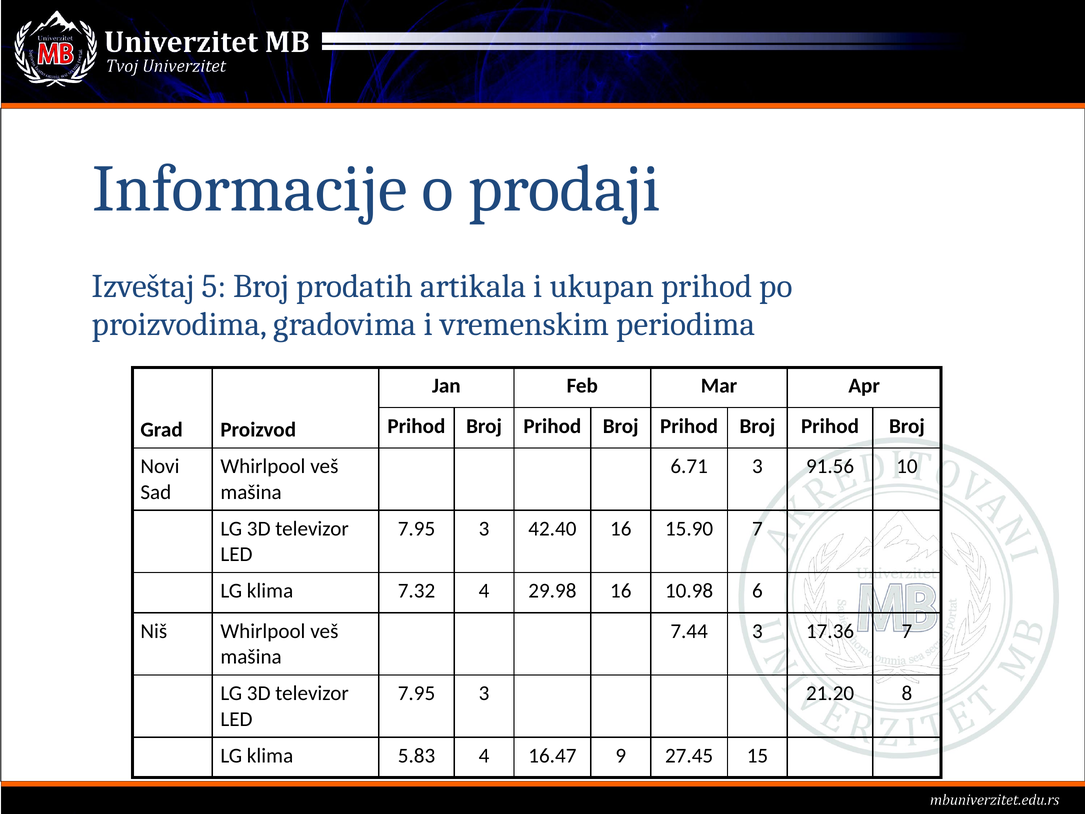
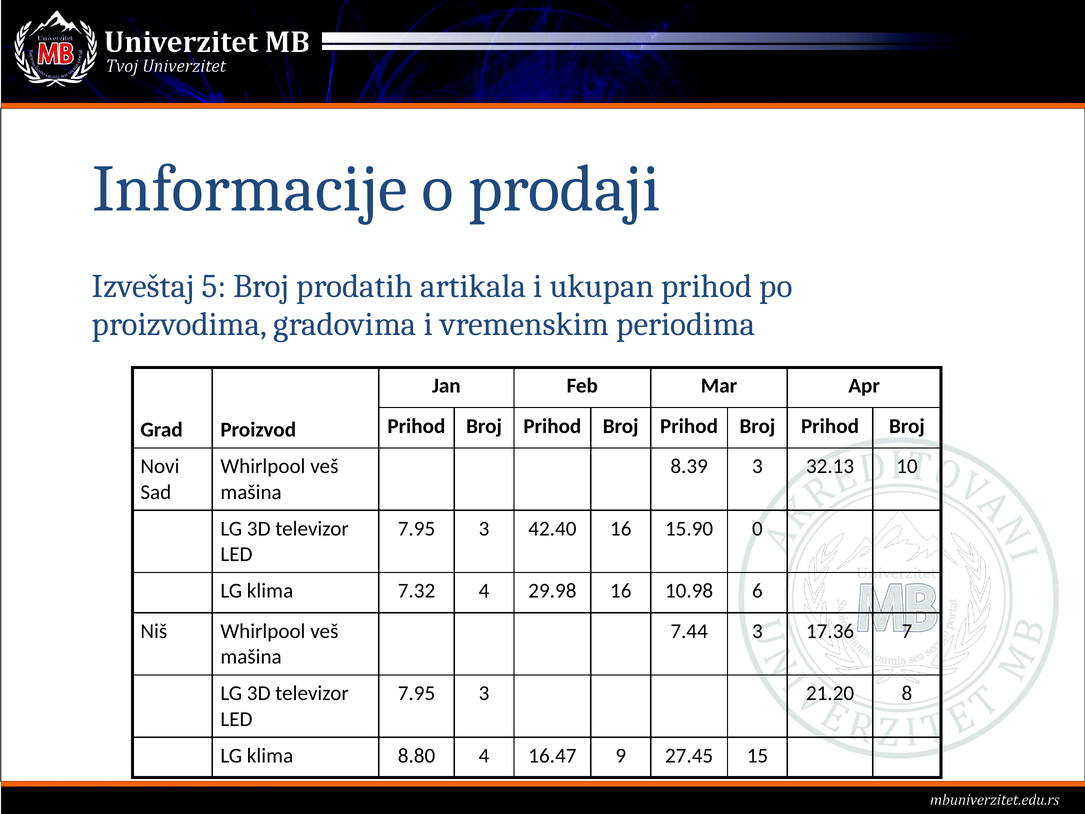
6.71: 6.71 -> 8.39 (689, 466)
91.56: 91.56 -> 32.13 (830, 466)
15.90 7: 7 -> 0 (757, 529)
5.83: 5.83 -> 8.80 (417, 756)
